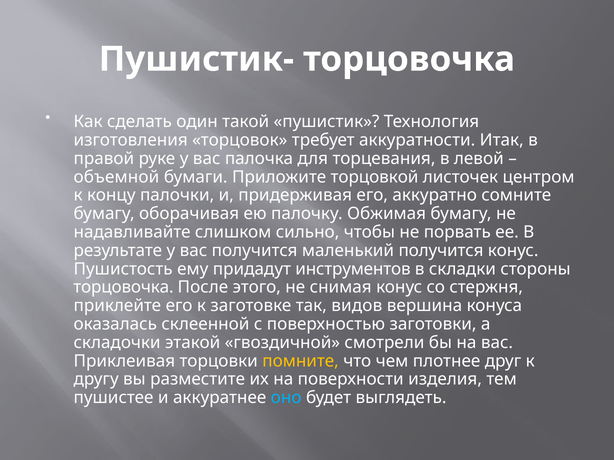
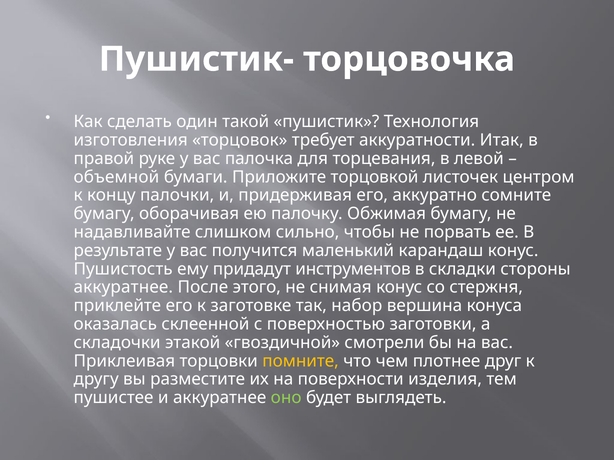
маленький получится: получится -> карандаш (441, 251)
торцовочка: торцовочка -> аккуратнее (123, 288)
видов: видов -> набор (357, 306)
оно colour: light blue -> light green (286, 398)
